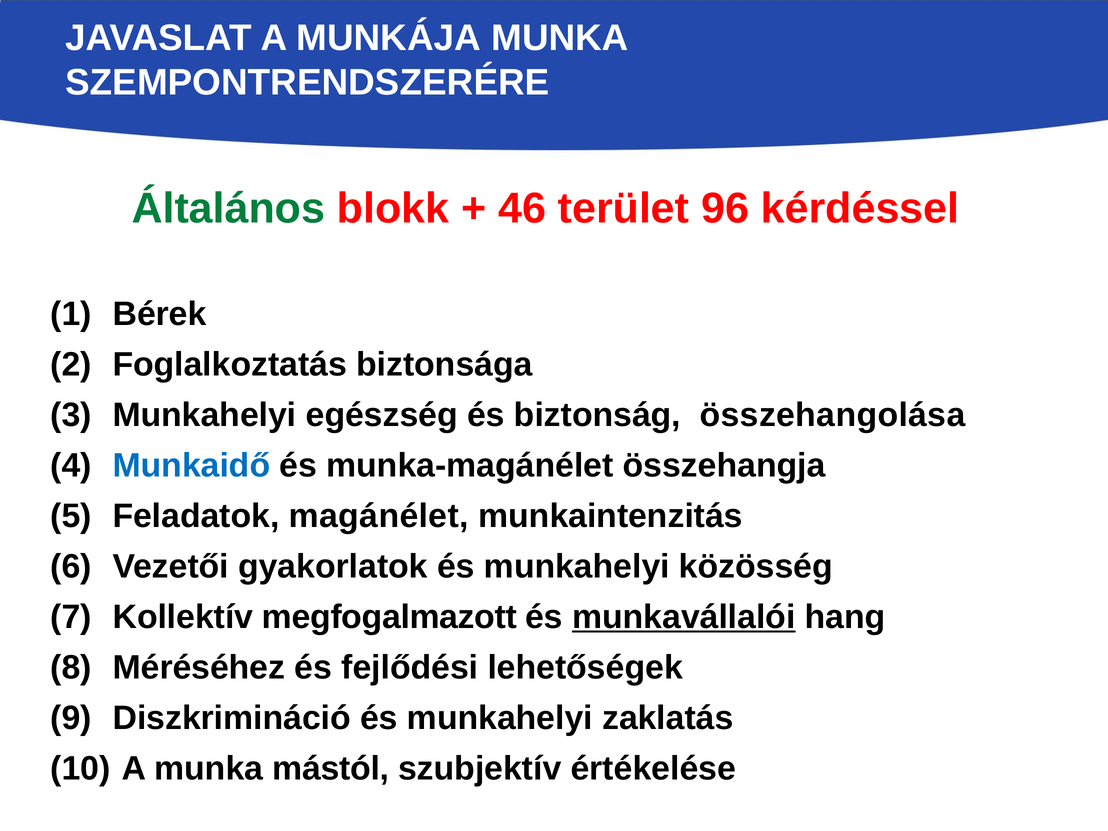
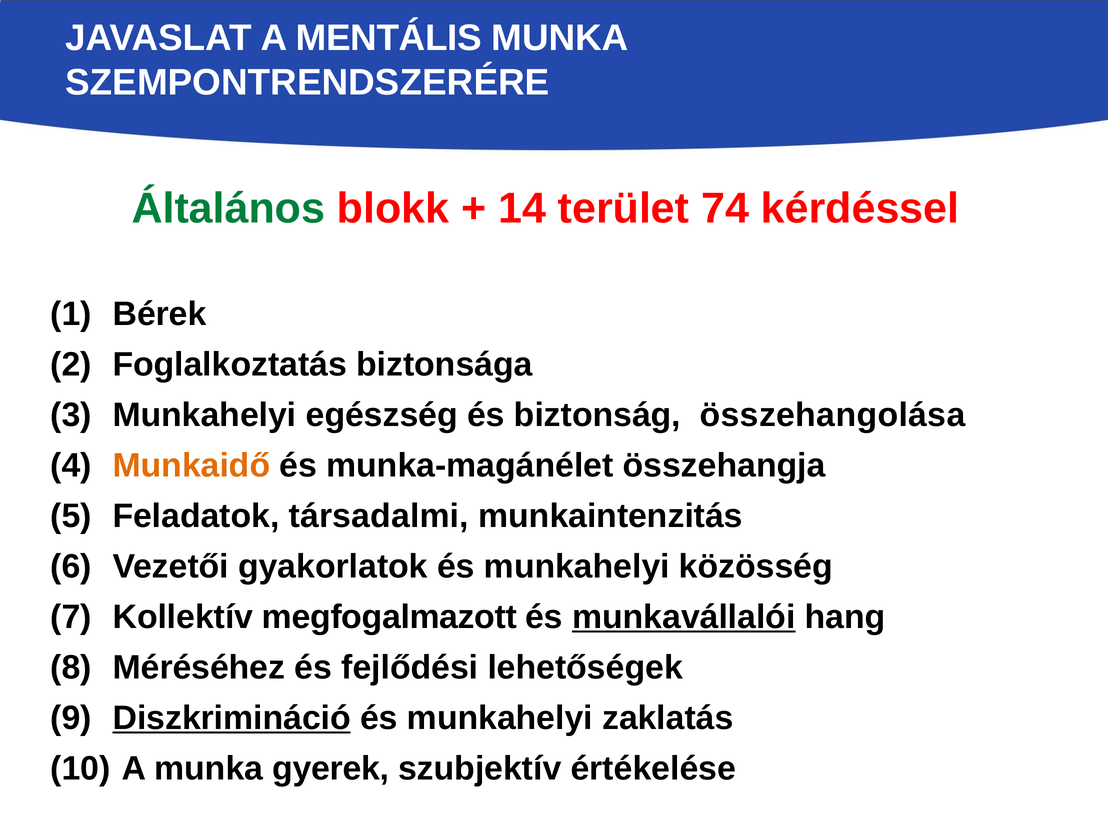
MUNKÁJA: MUNKÁJA -> MENTÁLIS (389, 38)
46: 46 -> 14 (522, 208)
96: 96 -> 74 (725, 208)
Munkaidő colour: blue -> orange (191, 466)
magánélet: magánélet -> társadalmi (379, 516)
Diszkrimináció underline: none -> present (232, 718)
mástól: mástól -> gyerek (331, 768)
